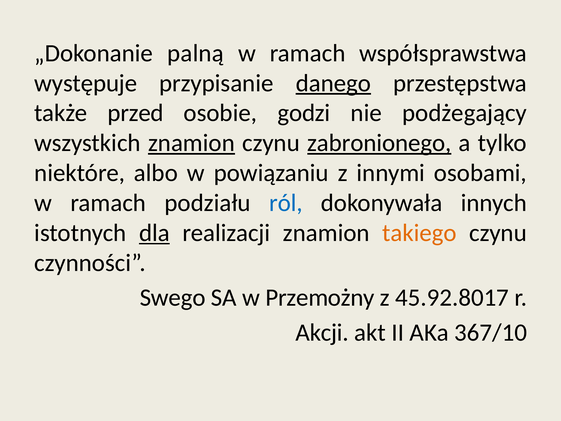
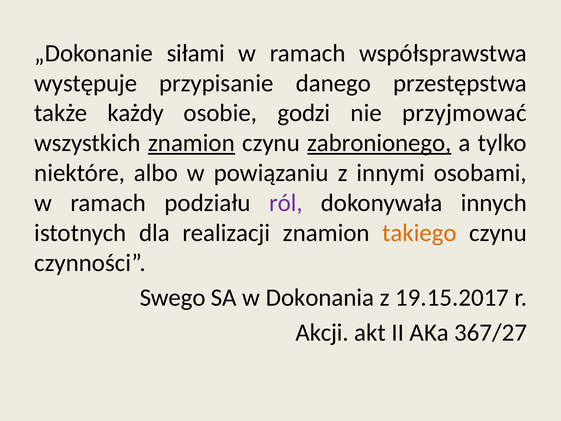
palną: palną -> siłami (196, 53)
danego underline: present -> none (333, 83)
przed: przed -> każdy (136, 113)
podżegający: podżegający -> przyjmować (464, 113)
ról colour: blue -> purple (286, 203)
dla underline: present -> none (154, 233)
Przemożny: Przemożny -> Dokonania (320, 298)
45.92.8017: 45.92.8017 -> 19.15.2017 (452, 298)
367/10: 367/10 -> 367/27 (491, 333)
